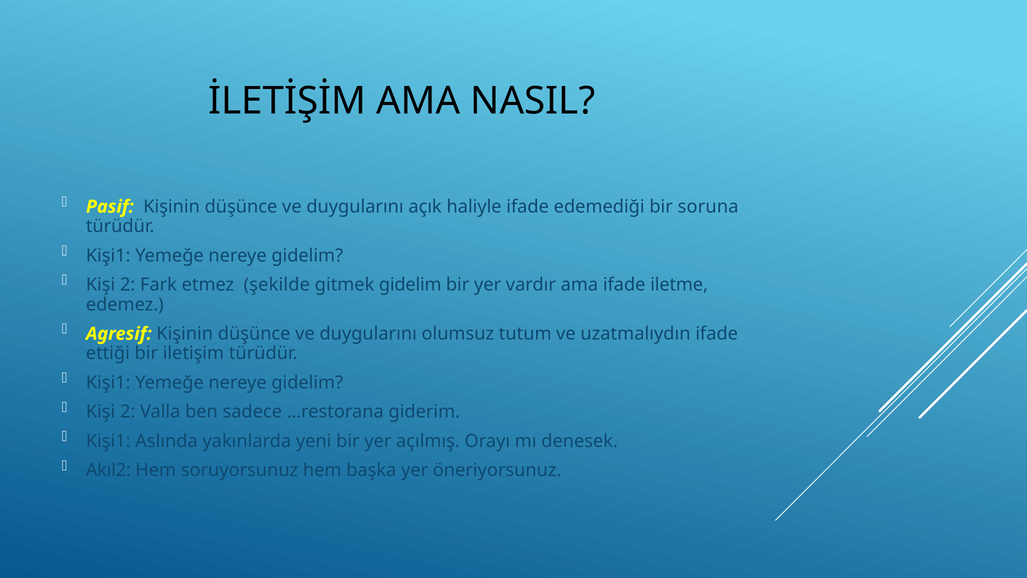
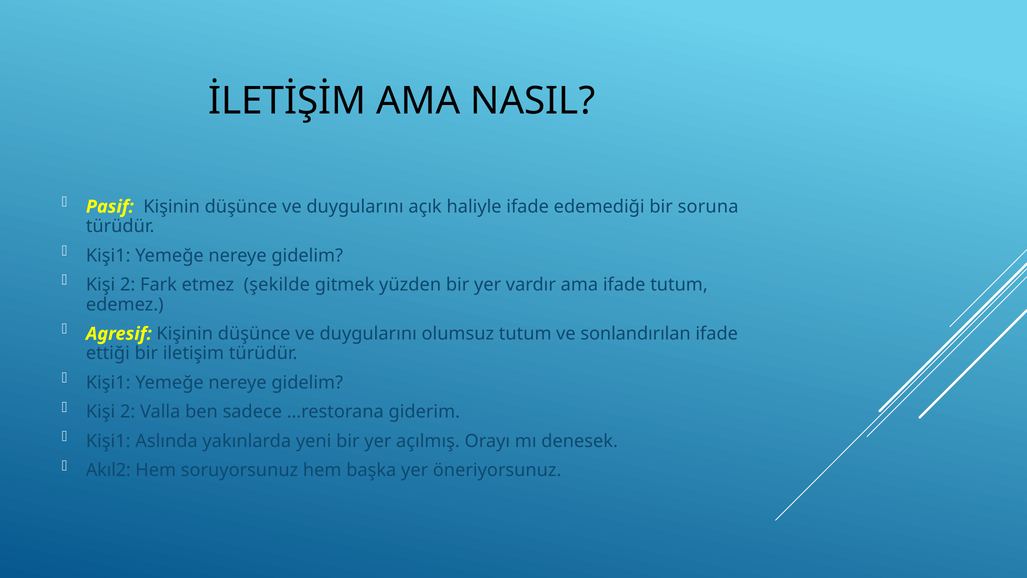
gitmek gidelim: gidelim -> yüzden (410, 285)
ifade iletme: iletme -> tutum (679, 285)
uzatmalıydın: uzatmalıydın -> sonlandırılan (636, 334)
